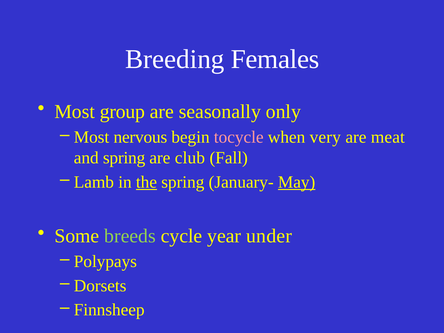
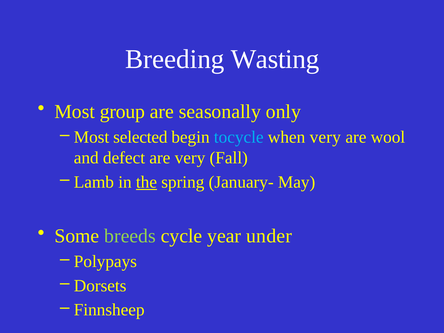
Females: Females -> Wasting (275, 59)
nervous: nervous -> selected (140, 137)
tocycle colour: pink -> light blue (239, 137)
meat: meat -> wool (388, 137)
and spring: spring -> defect (124, 158)
are club: club -> very (190, 158)
May underline: present -> none (297, 182)
